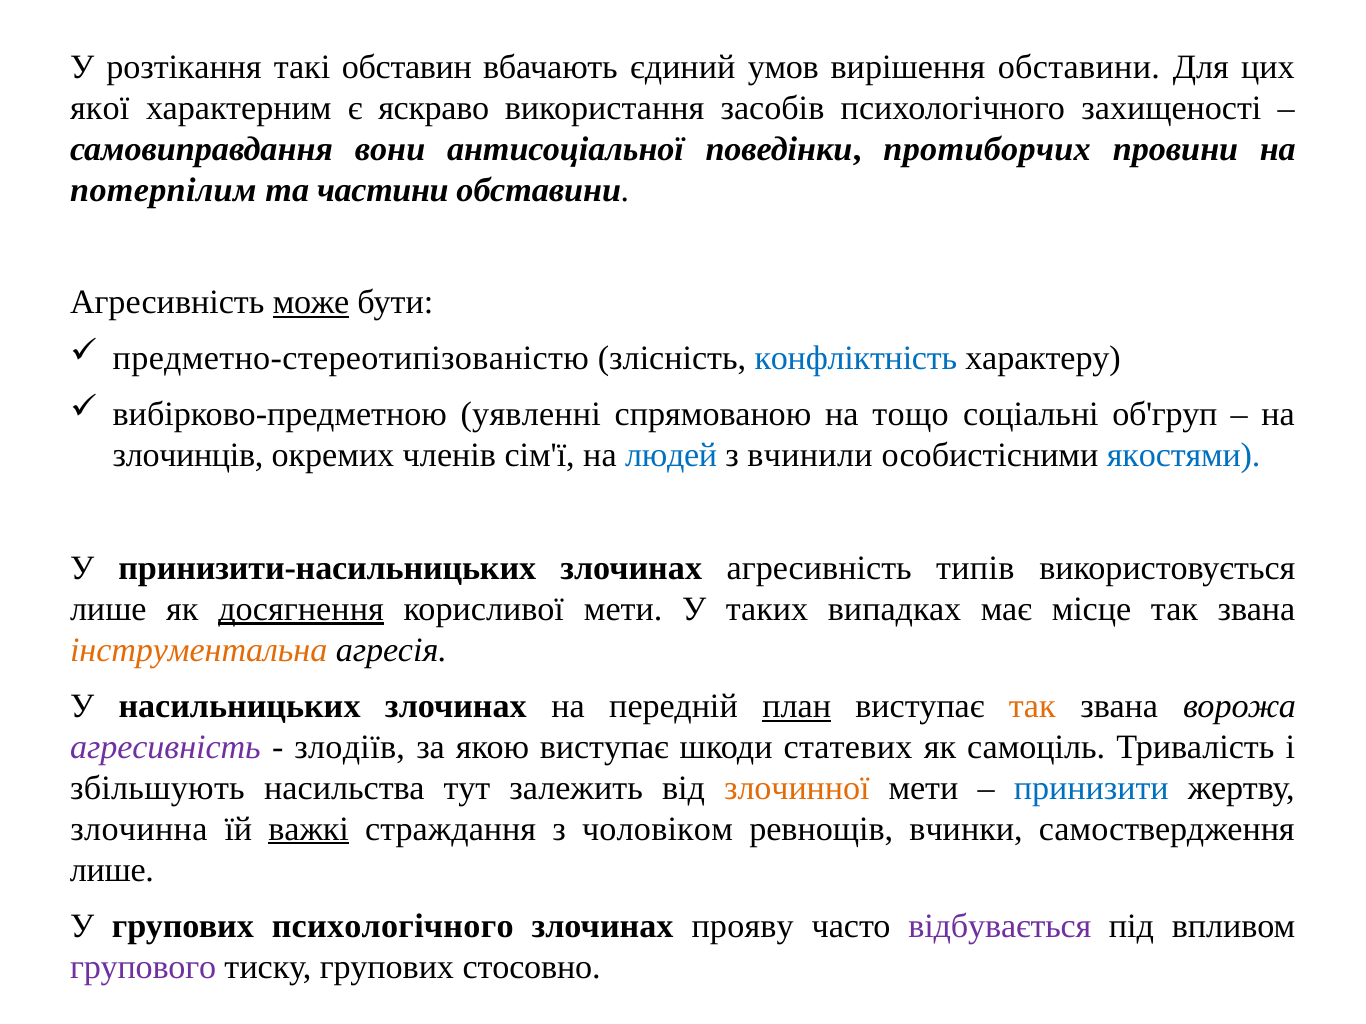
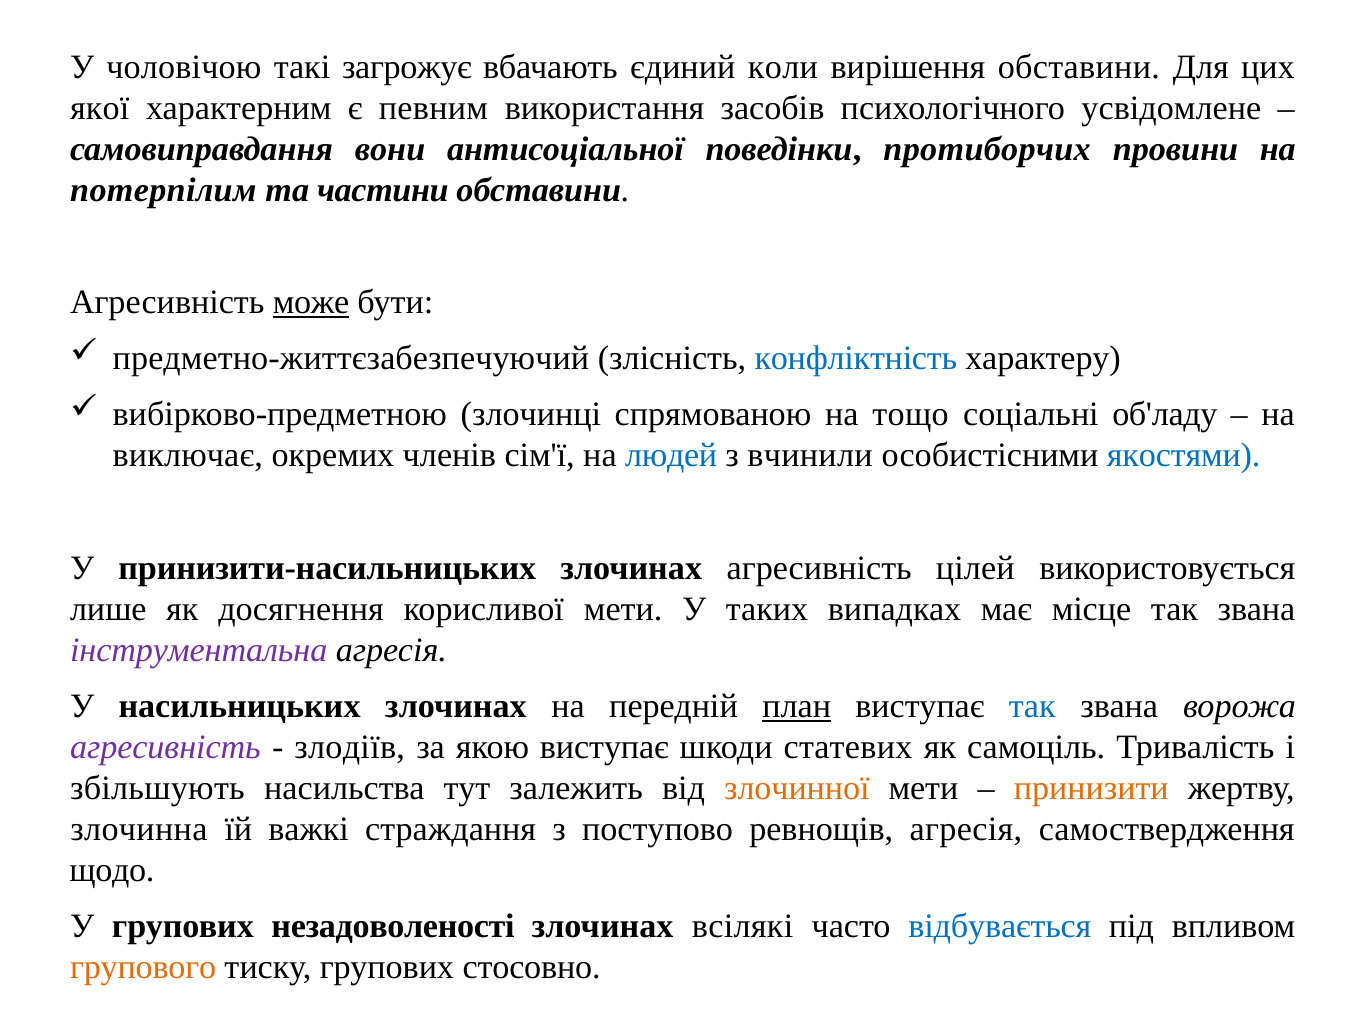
розтікання: розтікання -> чоловічою (184, 67)
обставин: обставин -> загрожує (407, 67)
умов: умов -> коли (783, 67)
яскраво: яскраво -> певним (433, 108)
захищеності: захищеності -> усвідомлене (1171, 108)
предметно-стереотипізованістю: предметно-стереотипізованістю -> предметно-життєзабезпечуючий (351, 359)
уявленні: уявленні -> злочинці (531, 415)
об'груп: об'груп -> об'ладу (1165, 415)
злочинців: злочинців -> виключає (188, 456)
типів: типів -> цілей (975, 568)
досягнення underline: present -> none (301, 609)
інструментальна colour: orange -> purple (199, 650)
так colour: orange -> blue (1032, 706)
принизити colour: blue -> orange (1091, 788)
важкі underline: present -> none (309, 829)
чоловіком: чоловіком -> поступово (658, 829)
ревнощів вчинки: вчинки -> агресія (966, 829)
лише: лише -> щодо (112, 870)
групових психологічного: психологічного -> незадоволеності (393, 926)
прояву: прояву -> всілякі (743, 926)
відбувається colour: purple -> blue (1000, 926)
групового colour: purple -> orange (143, 967)
